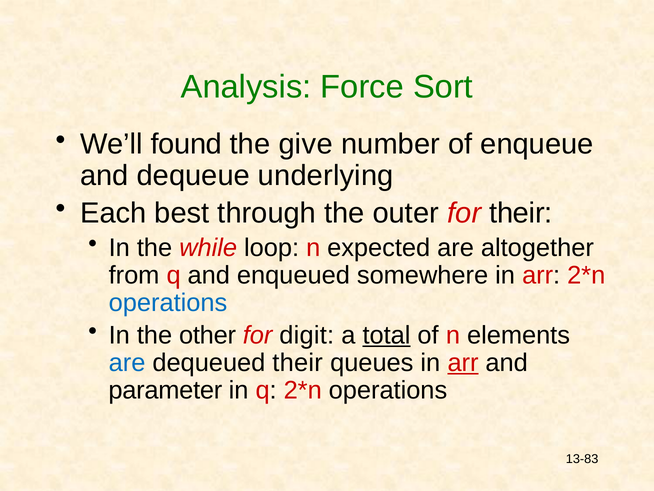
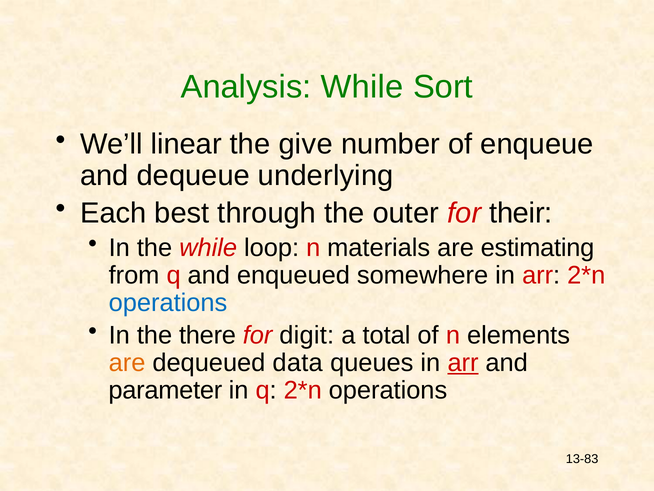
Analysis Force: Force -> While (362, 87)
found: found -> linear (186, 144)
expected: expected -> materials (379, 247)
altogether: altogether -> estimating (538, 247)
other: other -> there (208, 335)
total underline: present -> none (387, 335)
are colour: blue -> orange (127, 362)
dequeued their: their -> data (298, 362)
